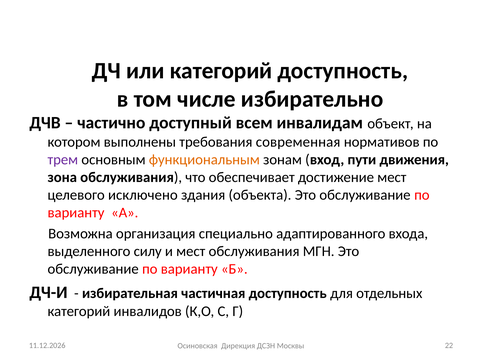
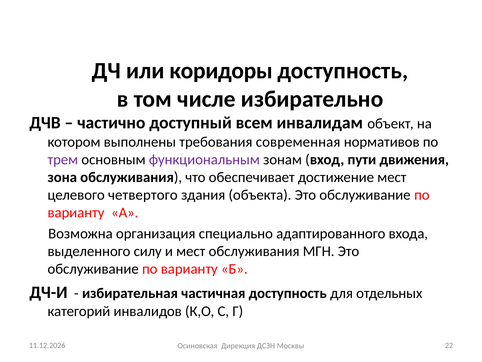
или категорий: категорий -> коридоры (221, 71)
функциональным colour: orange -> purple (204, 159)
исключено: исключено -> четвертого (143, 195)
